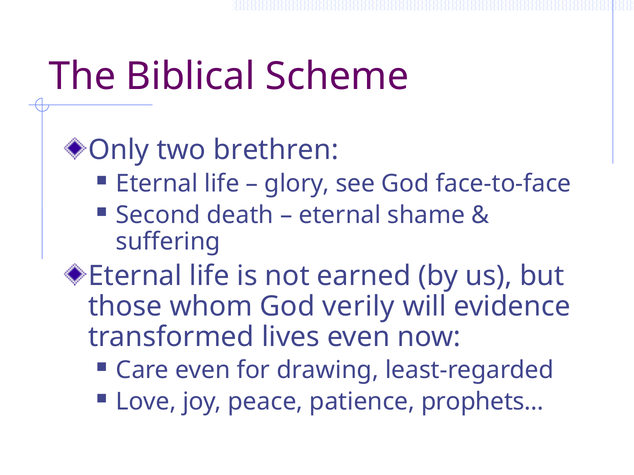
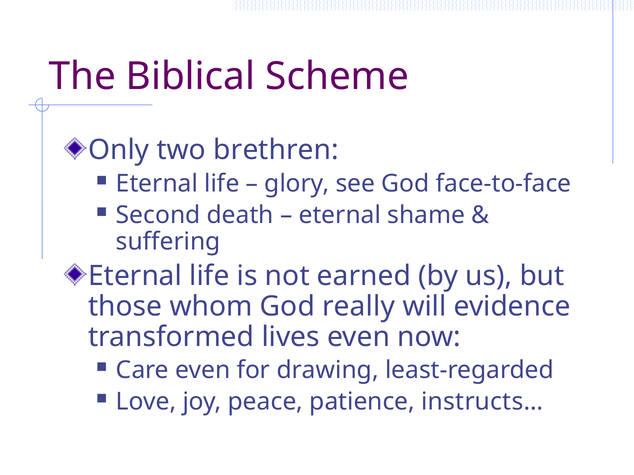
verily: verily -> really (359, 307)
prophets…: prophets… -> instructs… (482, 402)
